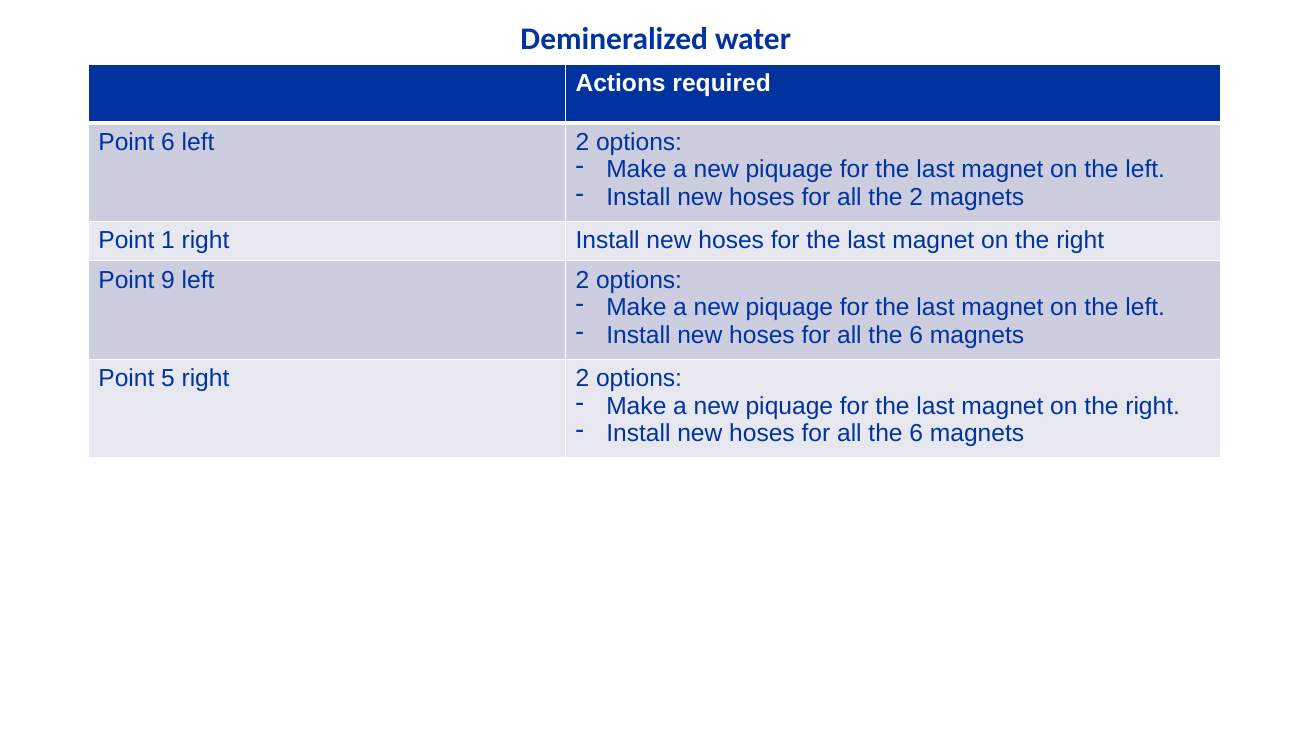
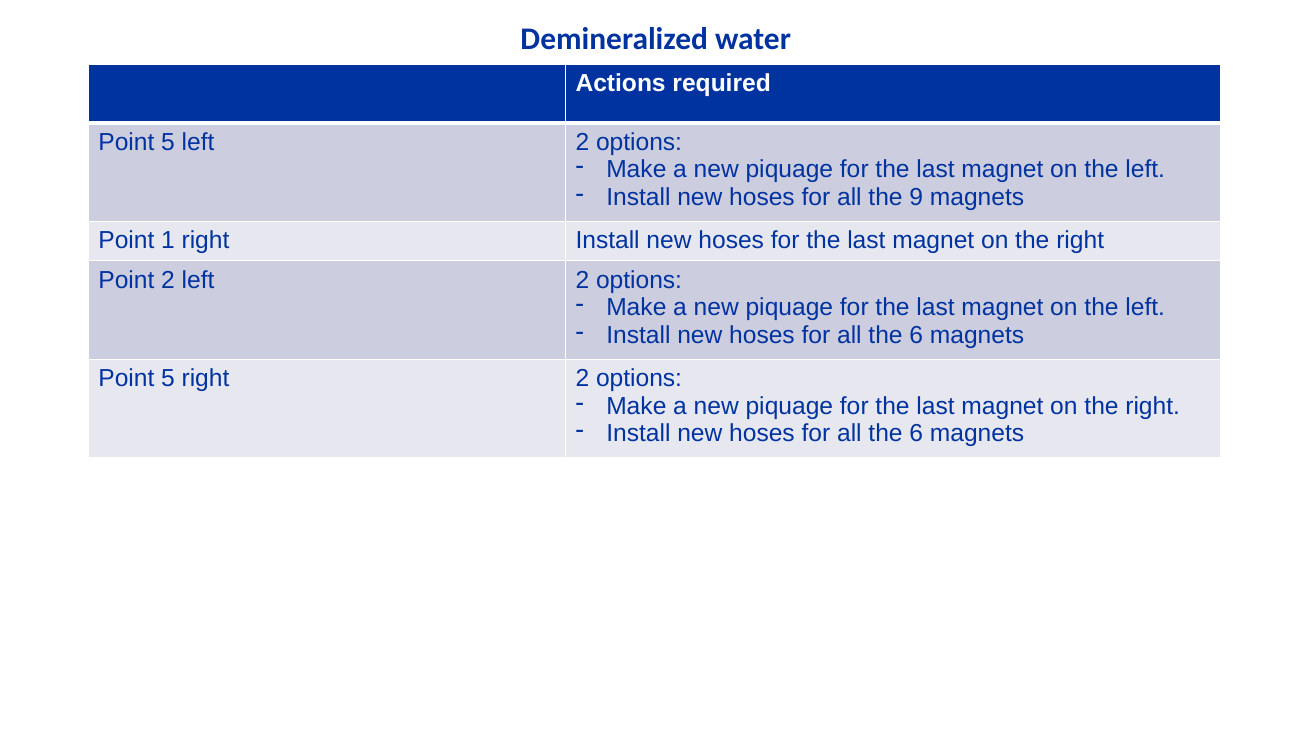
6: 6 -> 5 (168, 142)
the 2: 2 -> 9 (916, 197)
Point 9: 9 -> 2 (168, 280)
